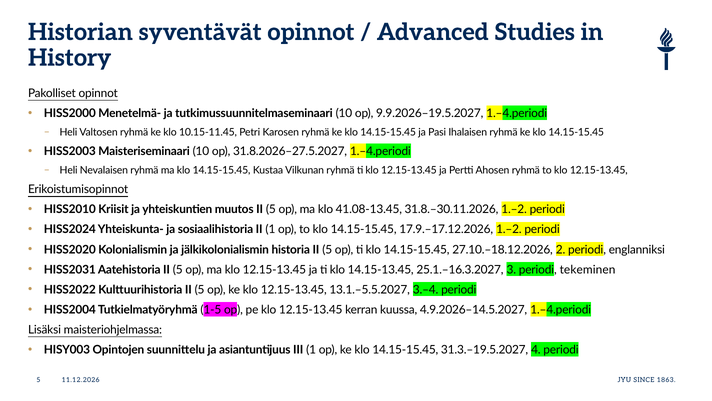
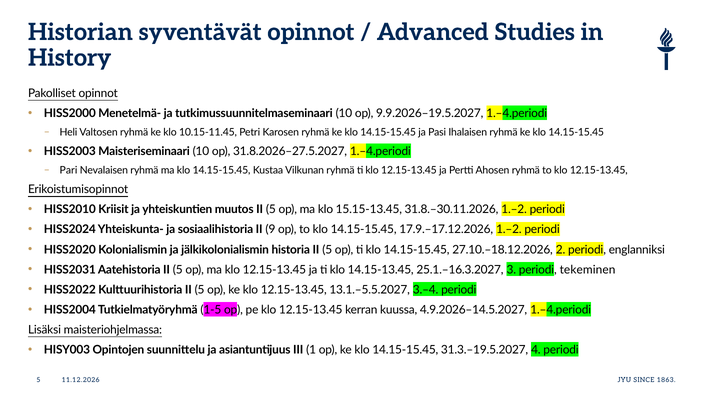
Heli: Heli -> Pari (69, 170)
41.08-13.45: 41.08-13.45 -> 15.15-13.45 (369, 209)
II 1: 1 -> 9 (270, 229)
